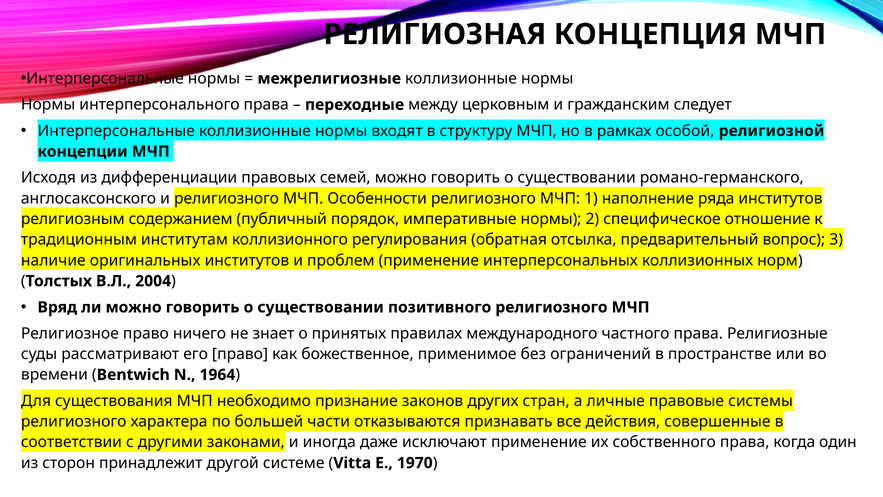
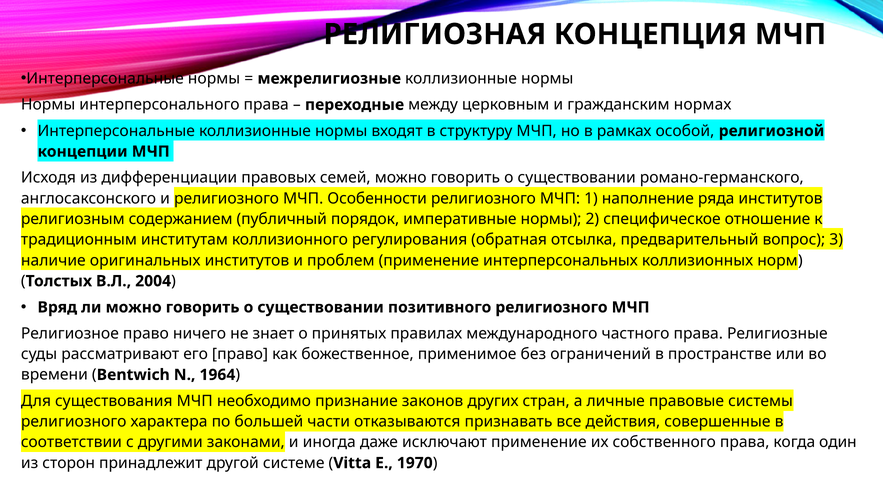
следует: следует -> нормах (703, 105)
